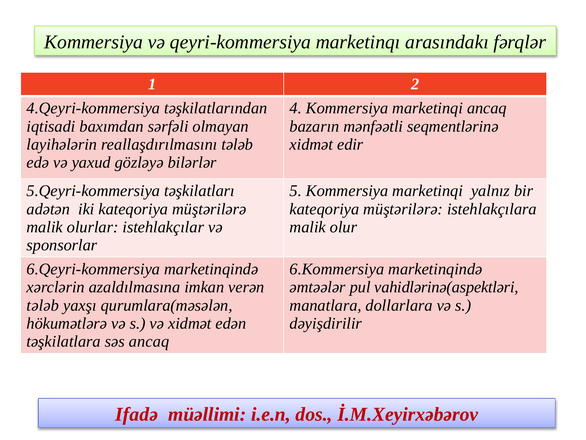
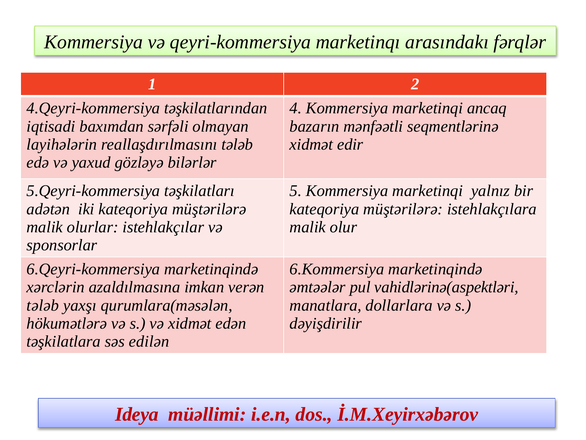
səs ancaq: ancaq -> edilən (149, 341)
Ifadə: Ifadə -> Ideya (137, 414)
